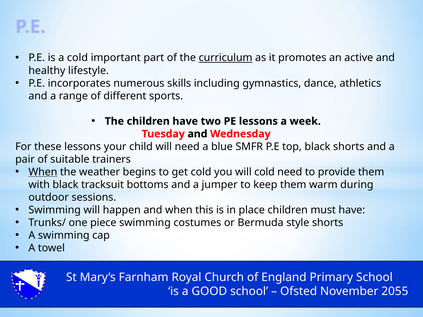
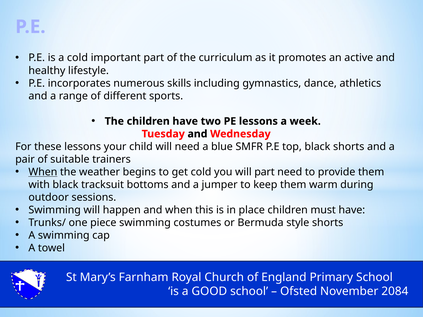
curriculum underline: present -> none (226, 58)
will cold: cold -> part (265, 172)
2055: 2055 -> 2084 (395, 292)
